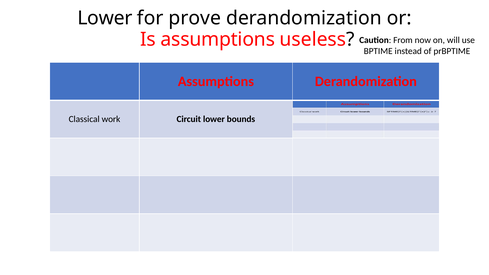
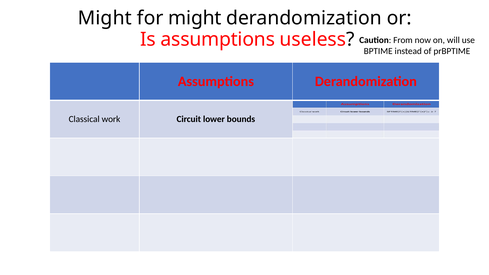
Lower: Lower -> Might (105, 18)
for prove: prove -> might (195, 18)
